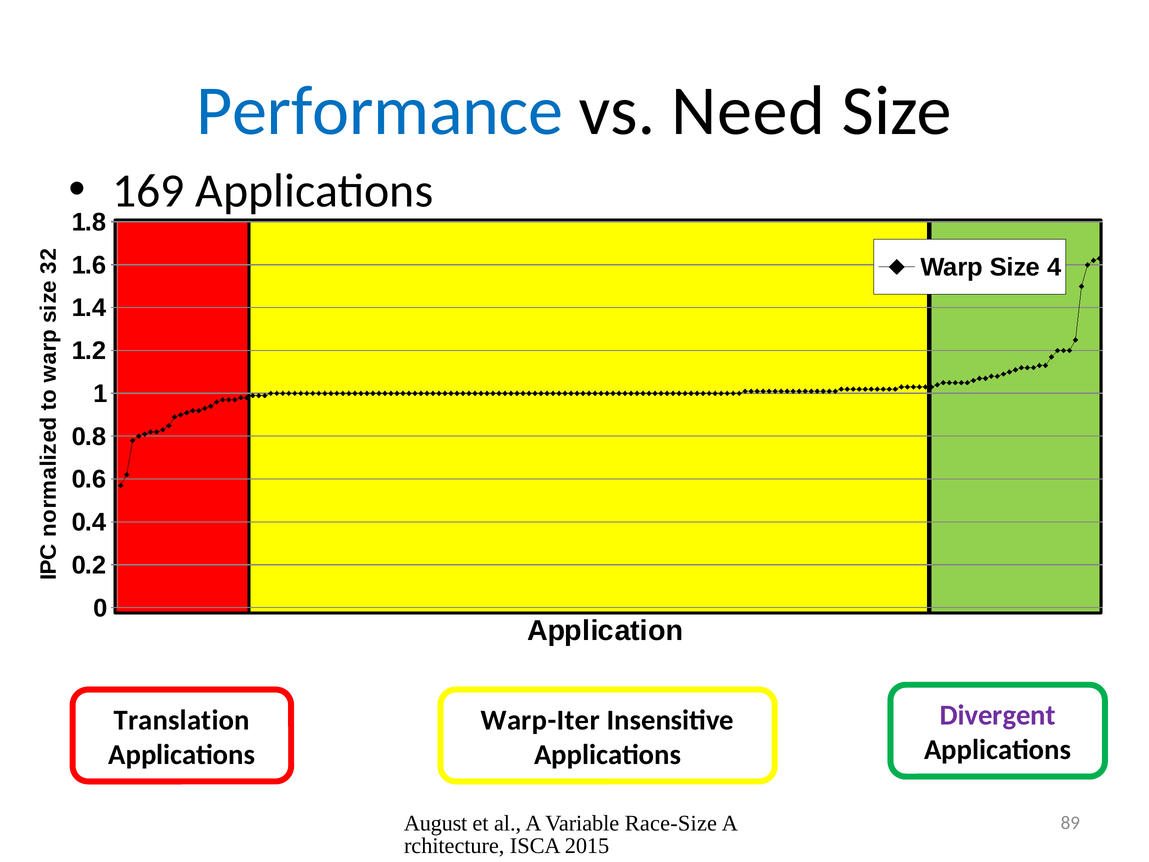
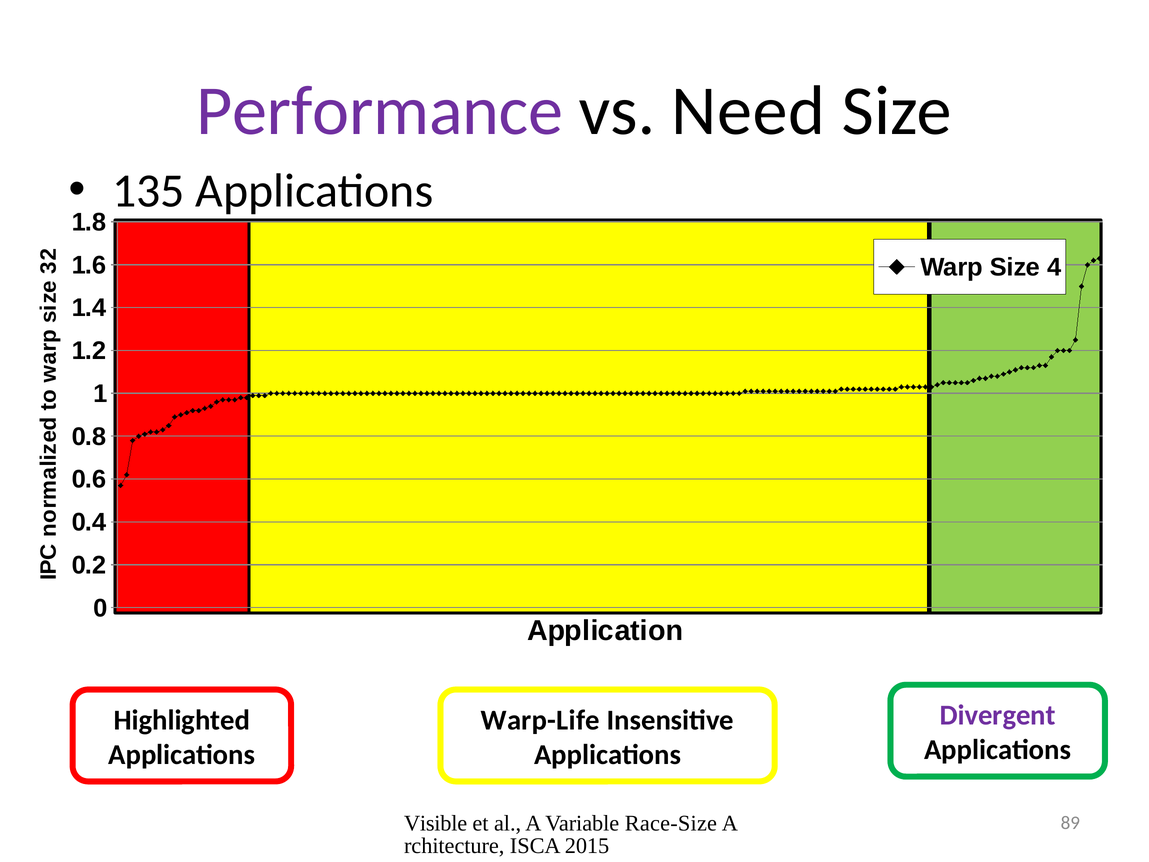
Performance colour: blue -> purple (380, 111)
169: 169 -> 135 (148, 191)
Translation: Translation -> Highlighted (182, 720)
Warp-Iter: Warp-Iter -> Warp-Life (540, 720)
August: August -> Visible (436, 823)
